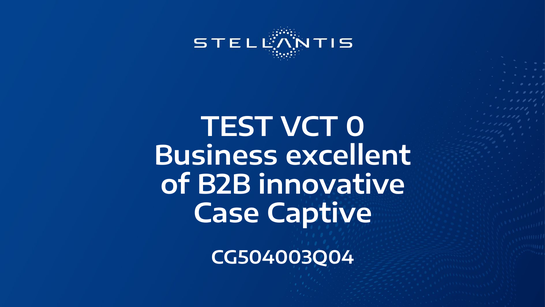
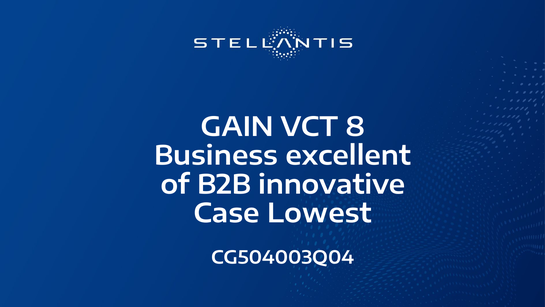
TEST: TEST -> GAIN (237, 127)
0: 0 -> 8 (355, 127)
Captive: Captive -> Lowest (319, 213)
